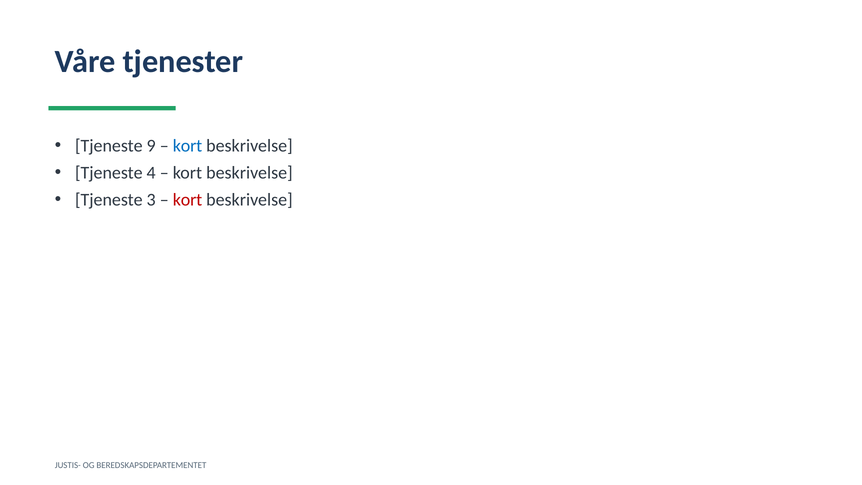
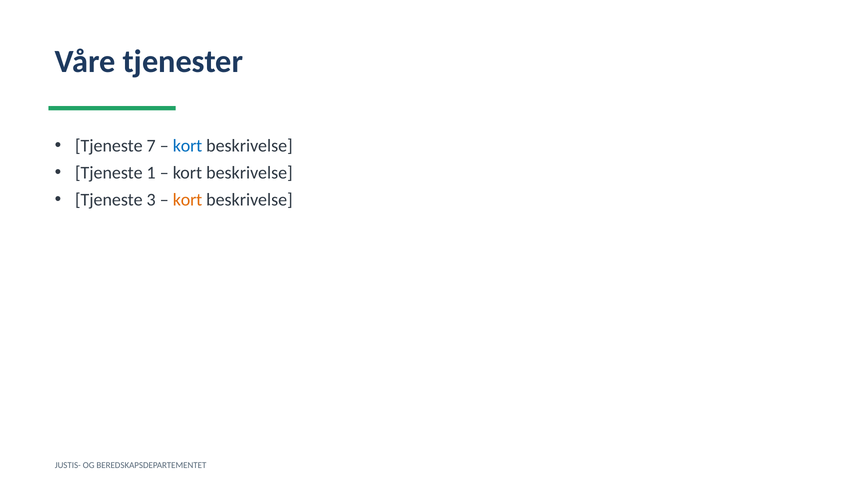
9: 9 -> 7 (151, 146)
4: 4 -> 1 (151, 173)
kort colour: red -> orange (188, 200)
